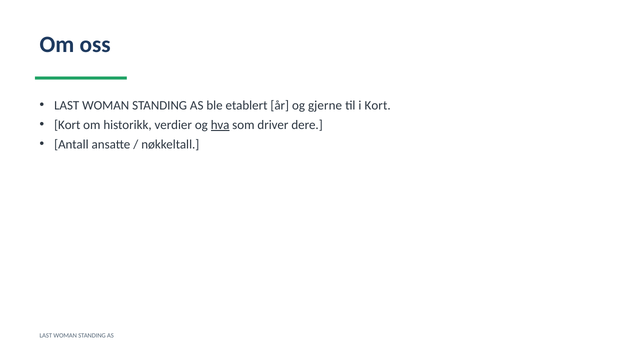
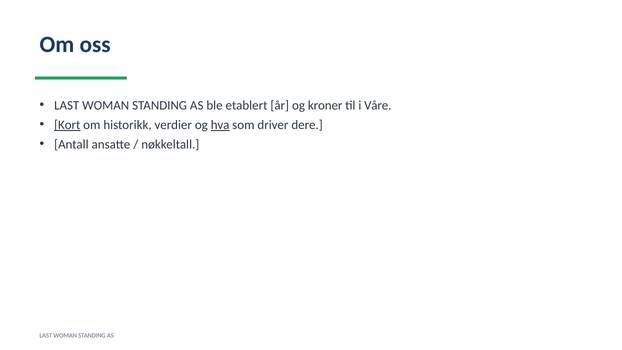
gjerne: gjerne -> kroner (325, 105)
i Kort: Kort -> Våre (378, 105)
Kort underline: none -> present (67, 125)
